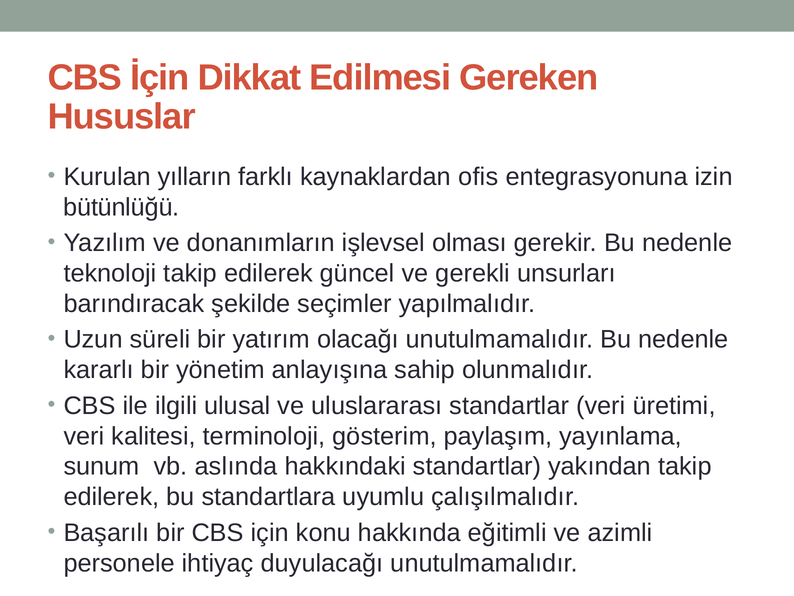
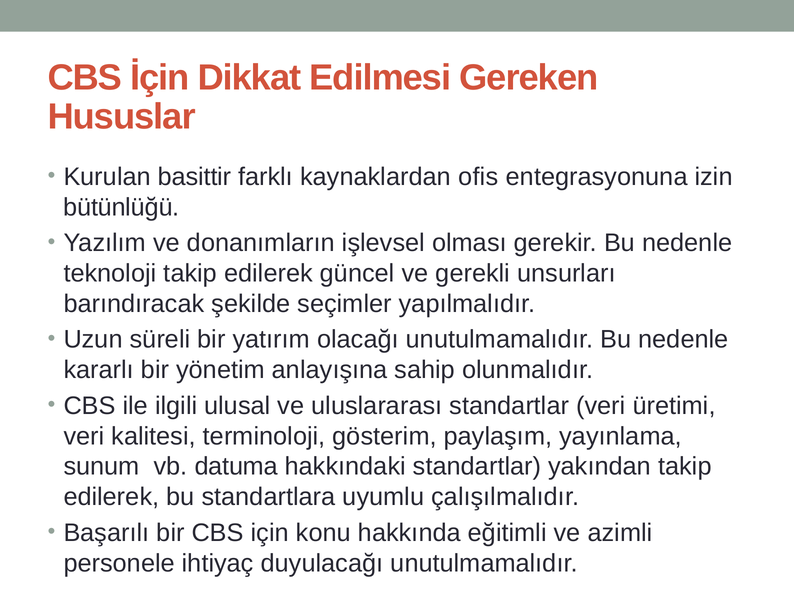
yılların: yılların -> basittir (195, 177)
aslında: aslında -> datuma (236, 466)
